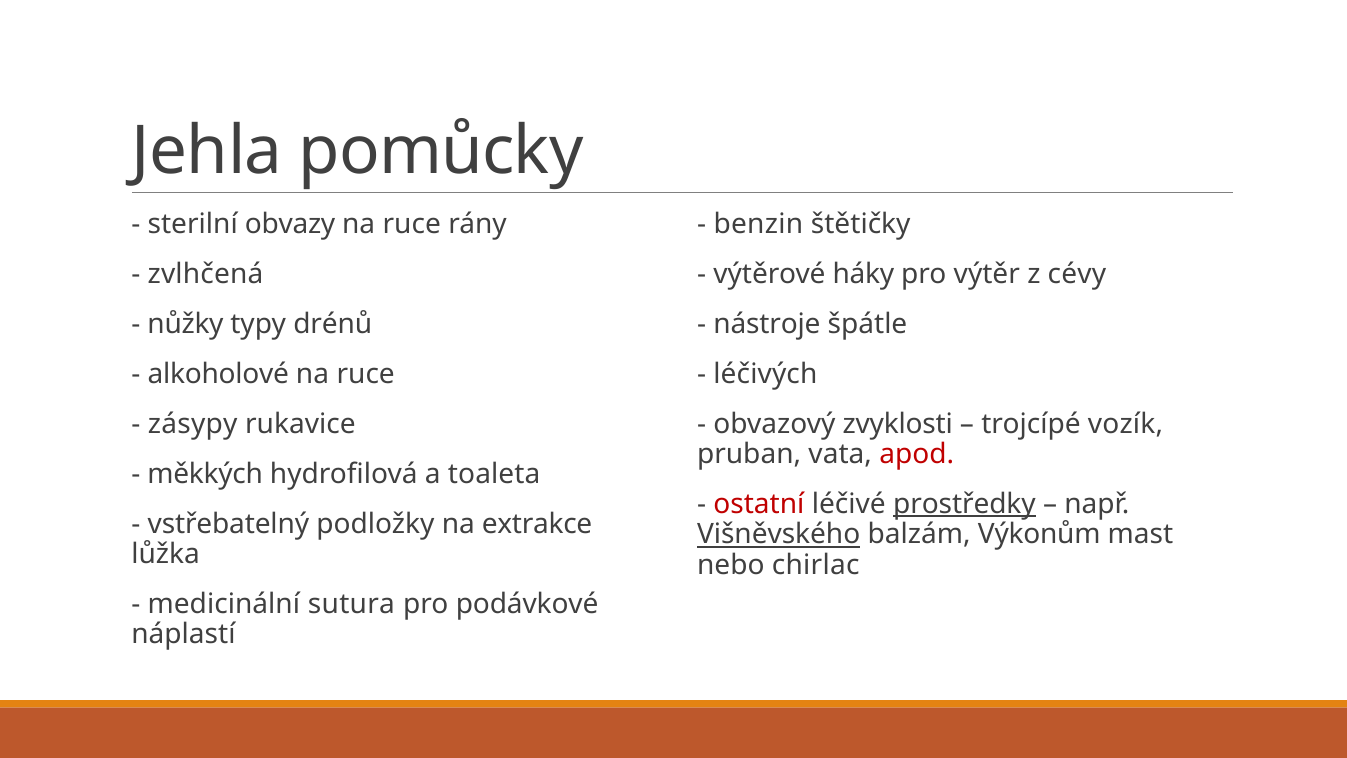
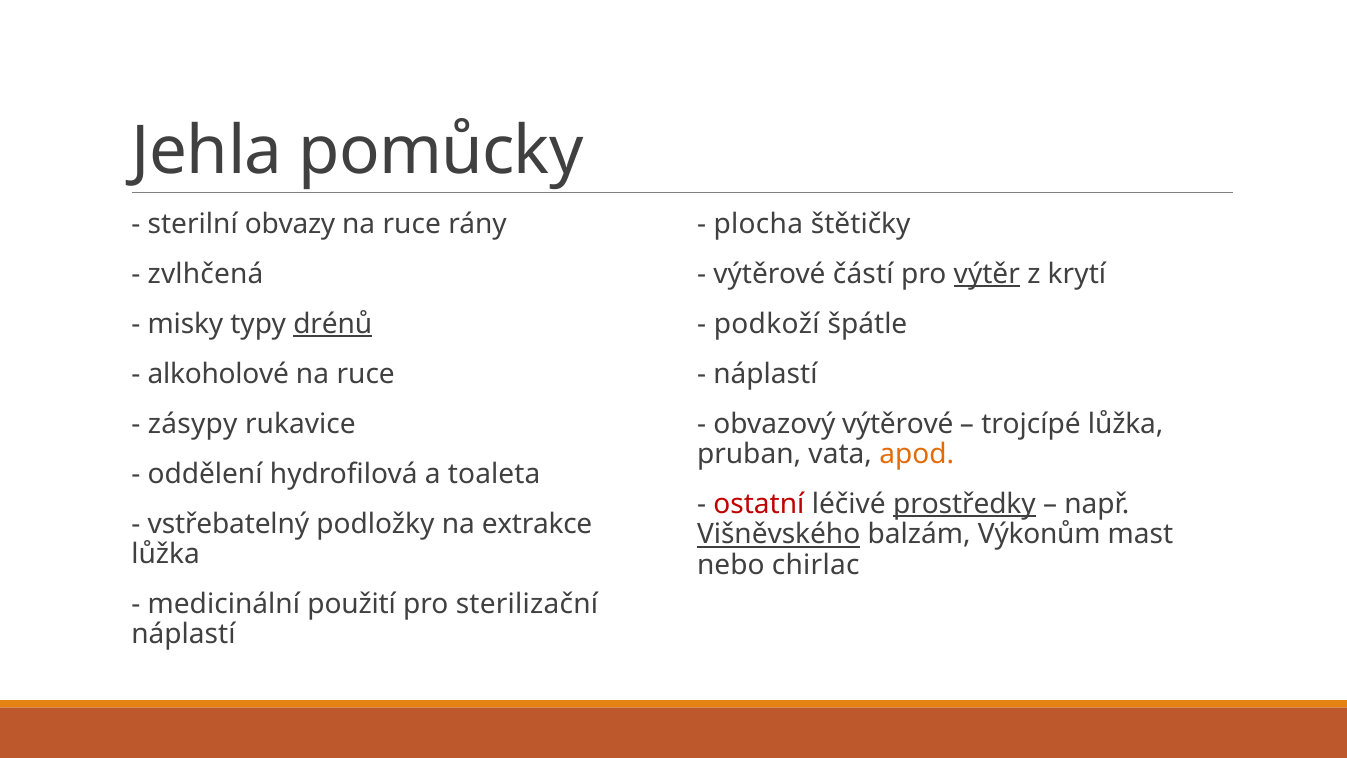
benzin: benzin -> plocha (758, 224)
háky: háky -> částí (863, 274)
výtěr underline: none -> present (987, 274)
cévy: cévy -> krytí (1077, 274)
nůžky: nůžky -> misky (185, 324)
drénů underline: none -> present (333, 324)
nástroje: nástroje -> podkoží (767, 324)
léčivých: léčivých -> náplastí (765, 374)
obvazový zvyklosti: zvyklosti -> výtěrové (898, 424)
trojcípé vozík: vozík -> lůžka (1126, 424)
apod colour: red -> orange (917, 454)
měkkých: měkkých -> oddělení (205, 474)
sutura: sutura -> použití (352, 604)
podávkové: podávkové -> sterilizační (527, 604)
